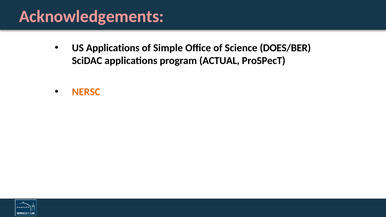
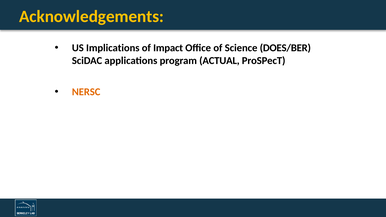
Acknowledgements colour: pink -> yellow (91, 17)
US Applications: Applications -> Implications (113, 48)
Simple: Simple -> Impact (168, 48)
